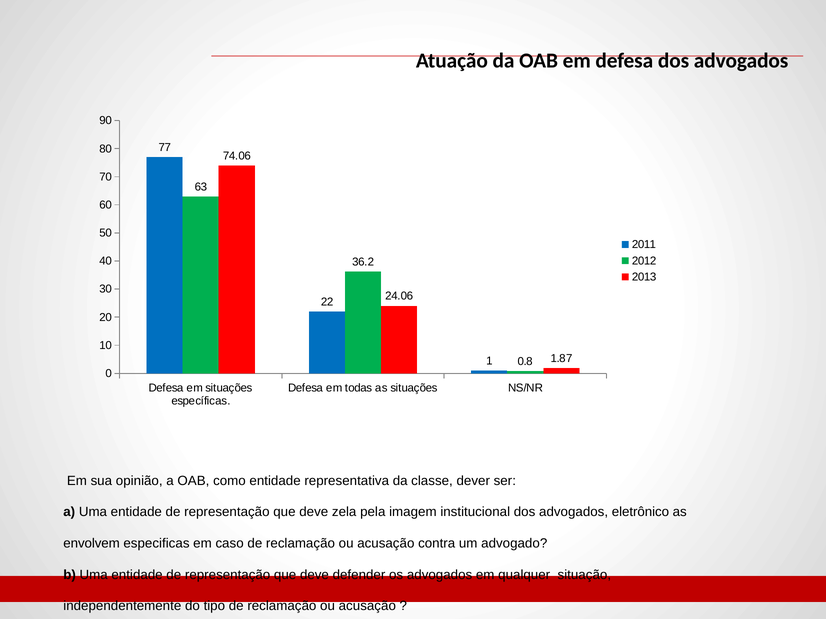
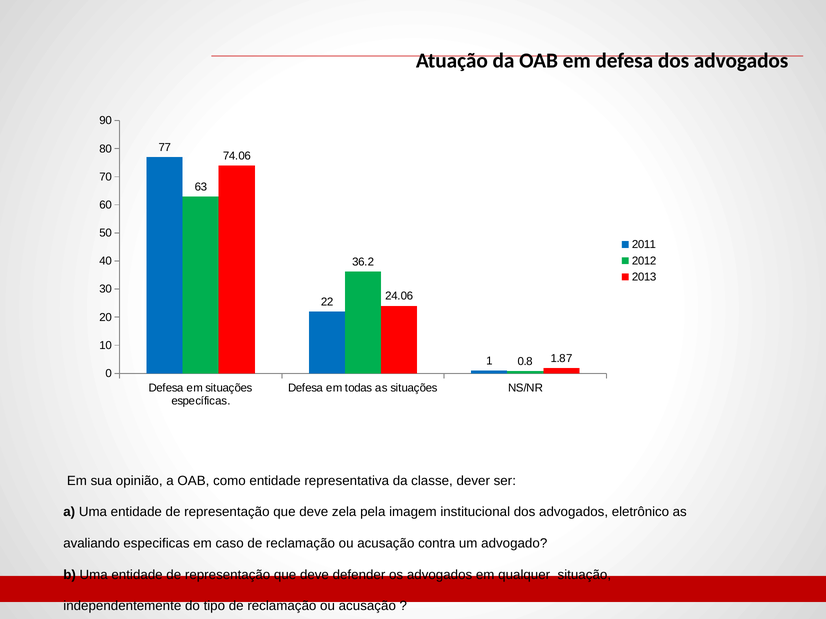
envolvem: envolvem -> avaliando (92, 544)
